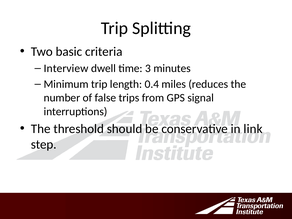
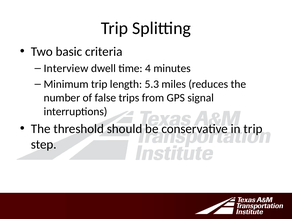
3: 3 -> 4 (148, 68)
0.4: 0.4 -> 5.3 (152, 84)
in link: link -> trip (253, 129)
